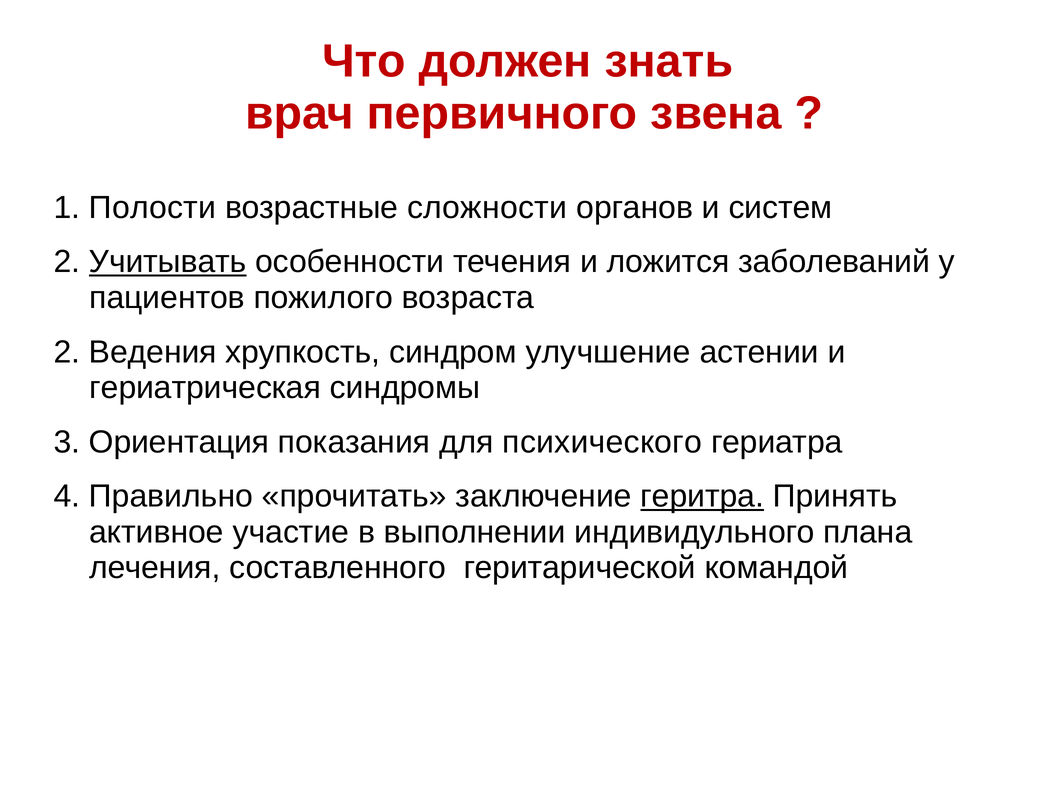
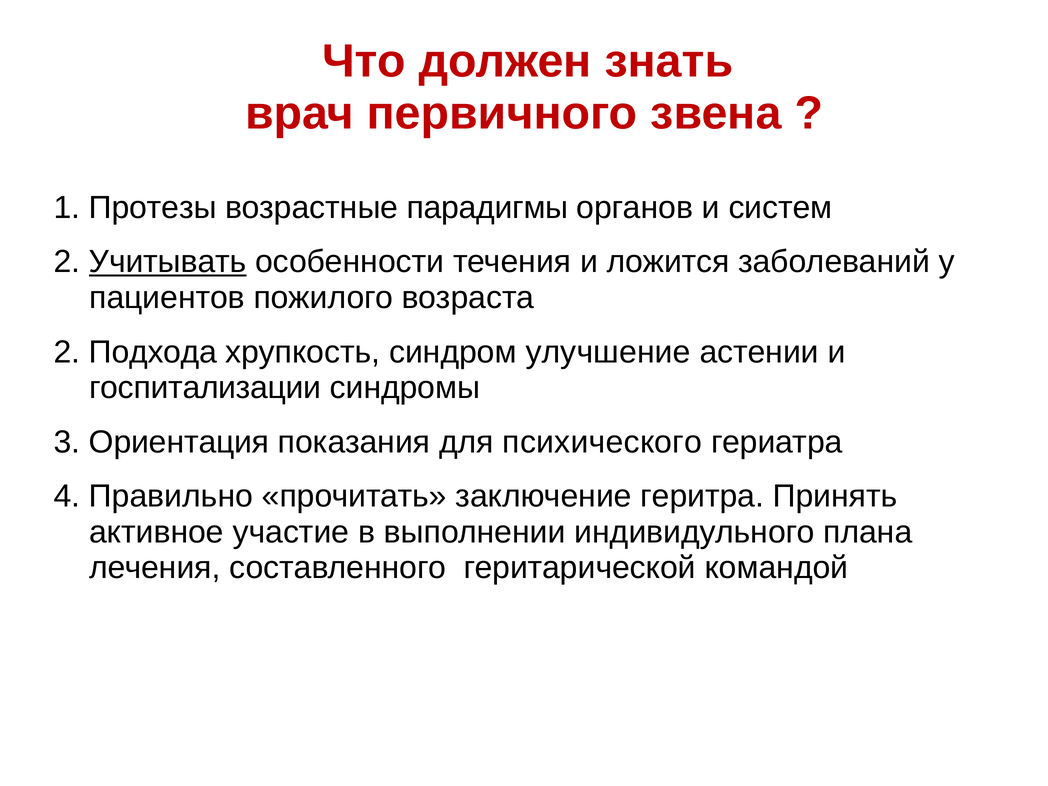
Полости: Полости -> Протезы (153, 208)
сложности: сложности -> парадигмы (488, 208)
Ведения: Ведения -> Подхода (153, 352)
гериатрическая: гериатрическая -> госпитализации (205, 388)
геритра underline: present -> none (702, 496)
